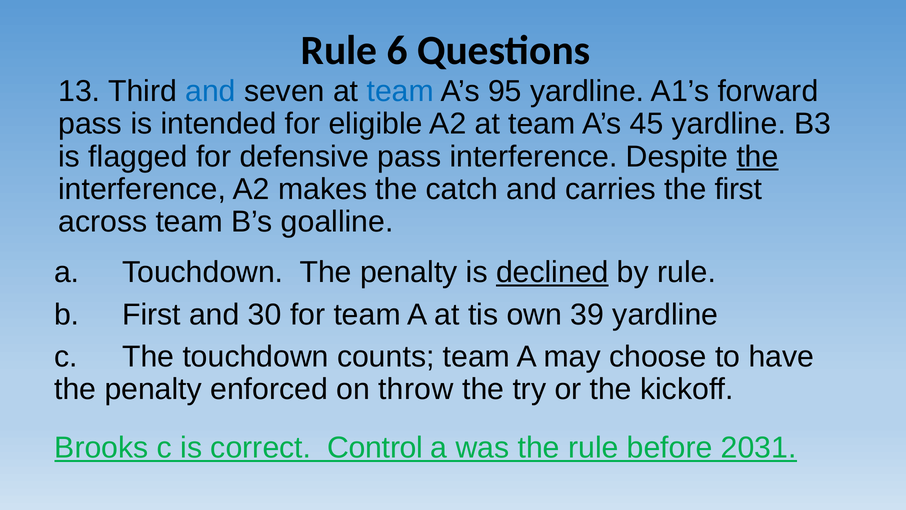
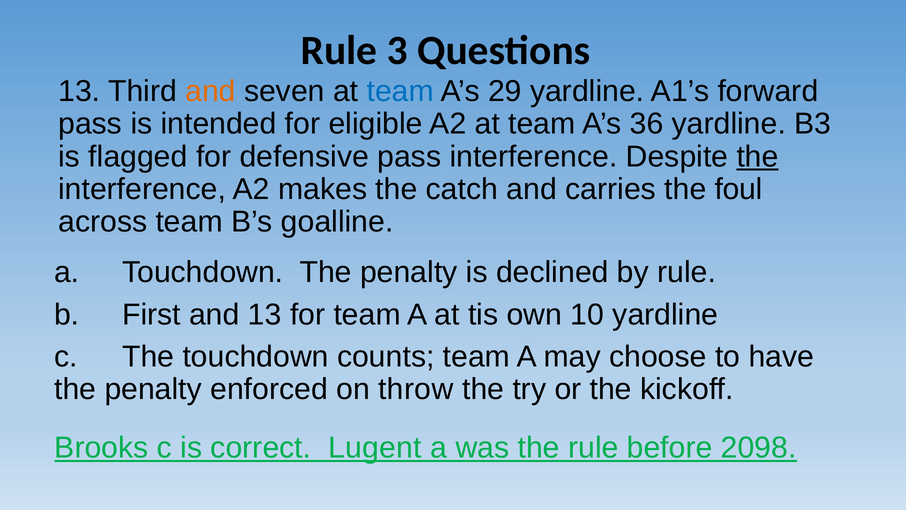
6: 6 -> 3 (397, 51)
and colour: blue -> orange (211, 91)
95: 95 -> 29 (505, 91)
45: 45 -> 36 (647, 124)
the first: first -> foul (738, 189)
declined underline: present -> none (552, 272)
and 30: 30 -> 13 (265, 314)
39: 39 -> 10 (587, 314)
Control: Control -> Lugent (375, 447)
2031: 2031 -> 2098 (759, 447)
